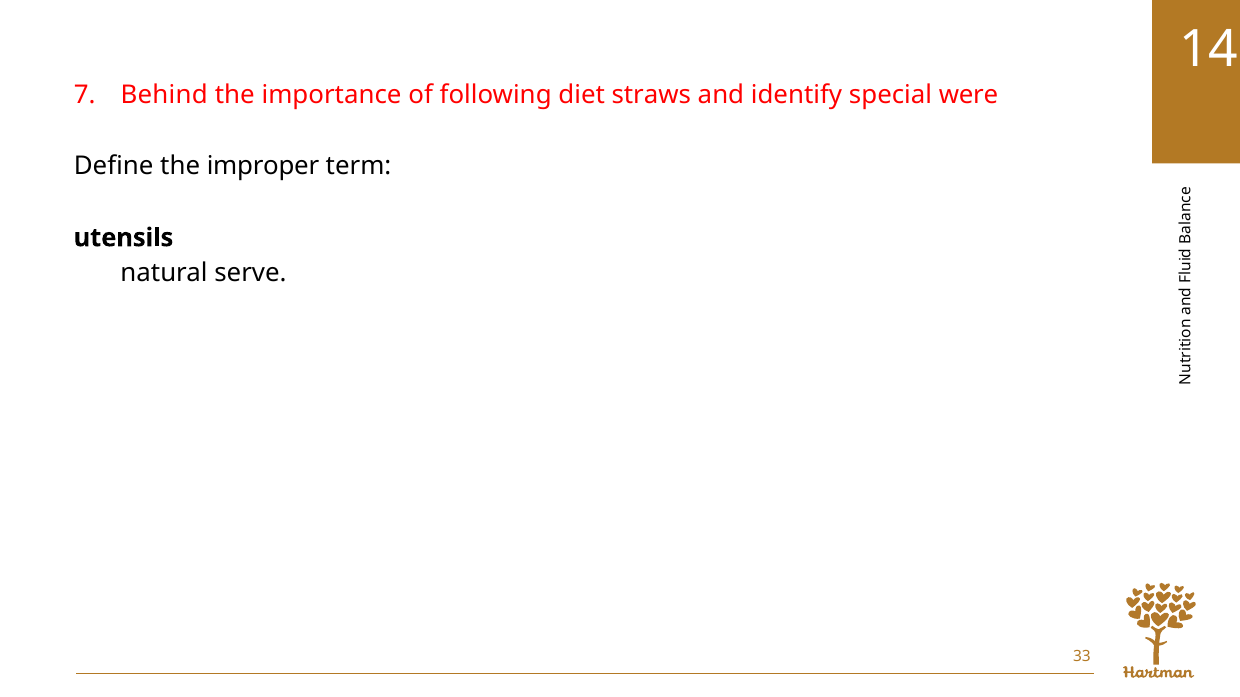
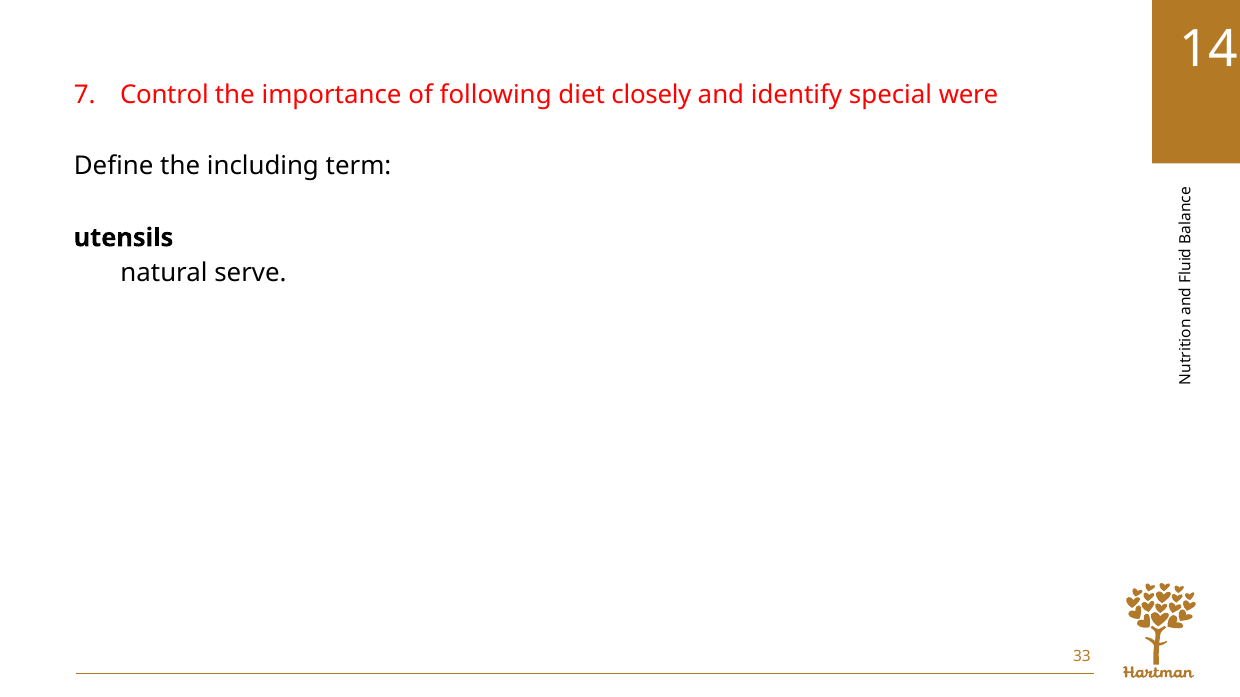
Behind: Behind -> Control (164, 95)
straws: straws -> closely (651, 95)
improper: improper -> including (263, 167)
